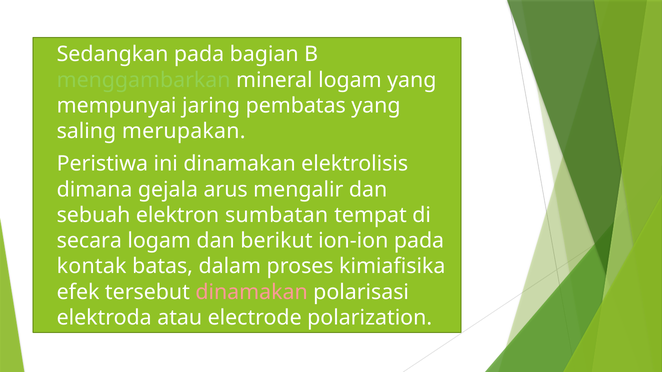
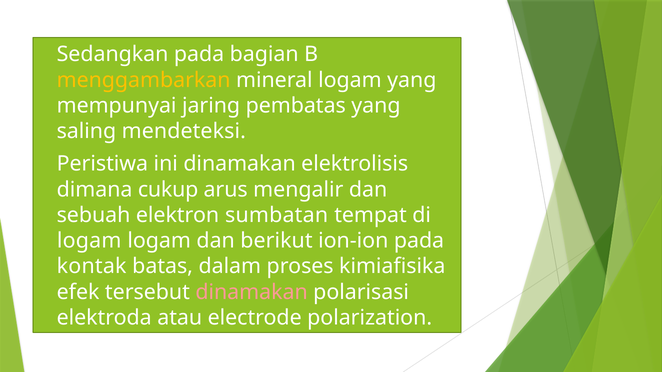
menggambarkan colour: light green -> yellow (144, 80)
merupakan: merupakan -> mendeteksi (184, 131)
gejala: gejala -> cukup (168, 190)
secara: secara -> logam (89, 241)
